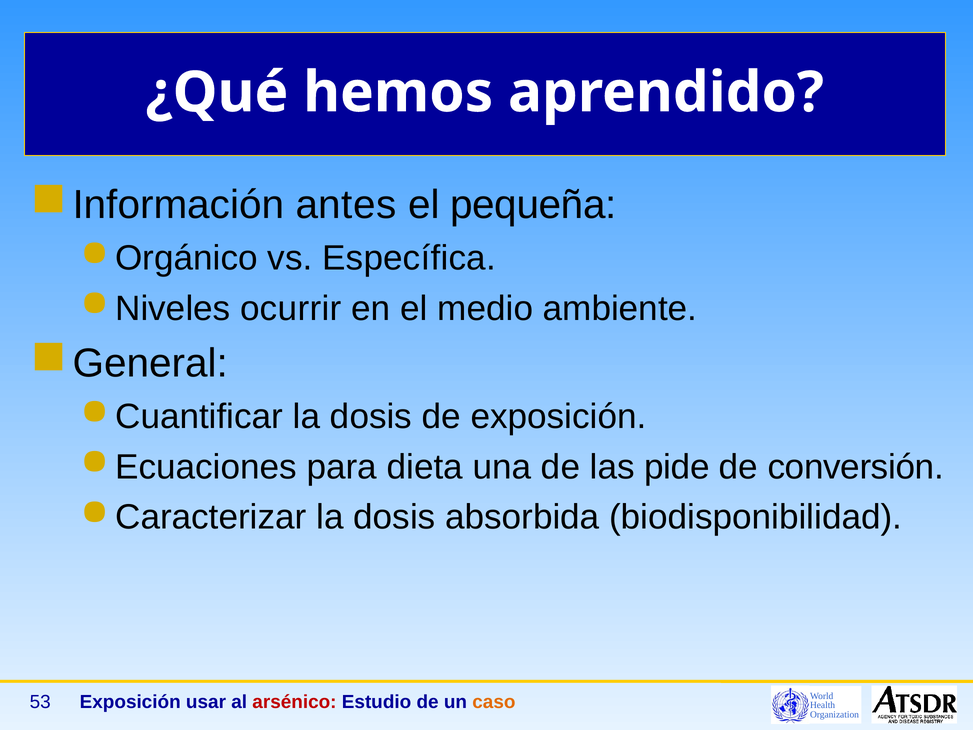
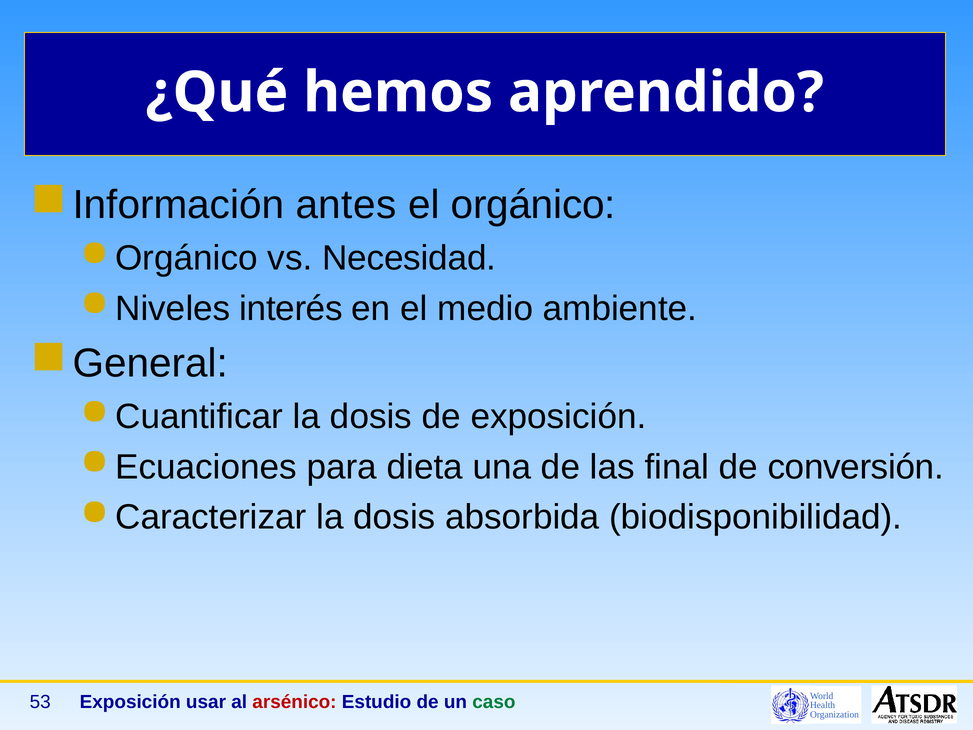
pequeña: pequeña -> orgánico (533, 205)
Específica: Específica -> Necesidad (409, 258)
ocurrir: ocurrir -> interés (291, 308)
pide: pide -> final (677, 467)
caso colour: orange -> green (494, 702)
